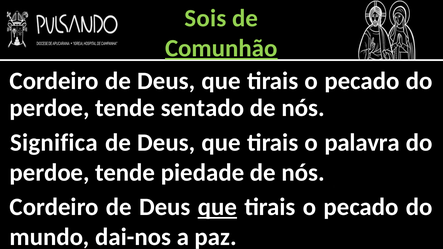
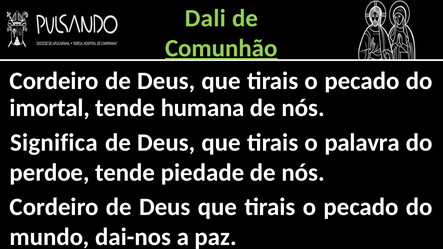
Sois: Sois -> Dali (205, 18)
perdoe: perdoe -> imortal (50, 108)
sentado: sentado -> humana (203, 108)
que underline: present -> none (217, 207)
